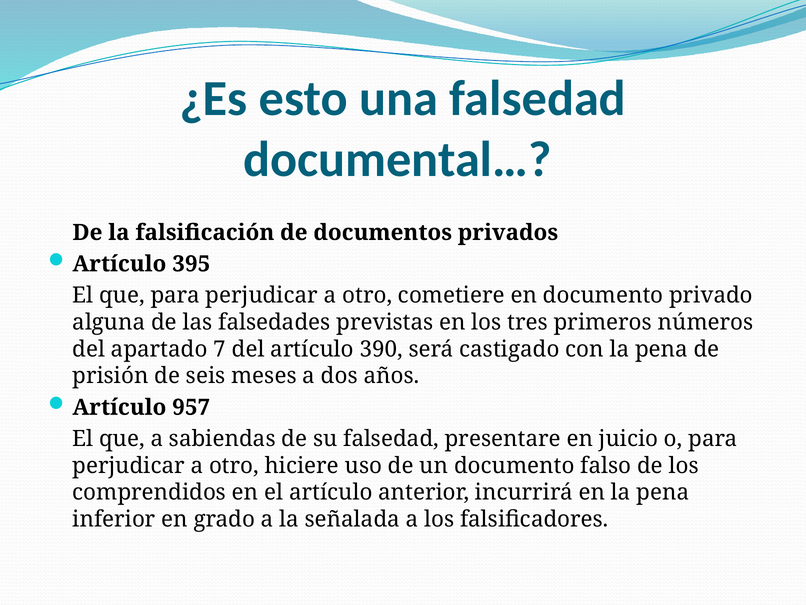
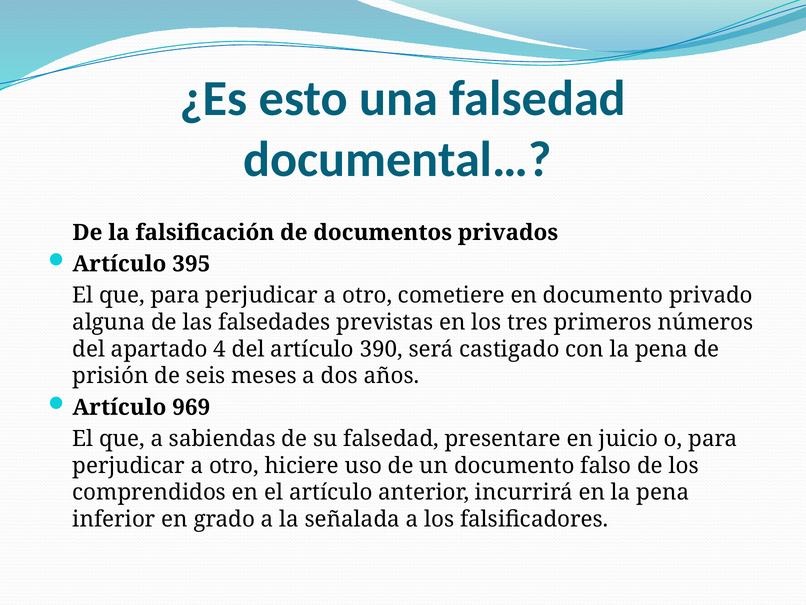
7: 7 -> 4 (220, 349)
957: 957 -> 969 (191, 407)
